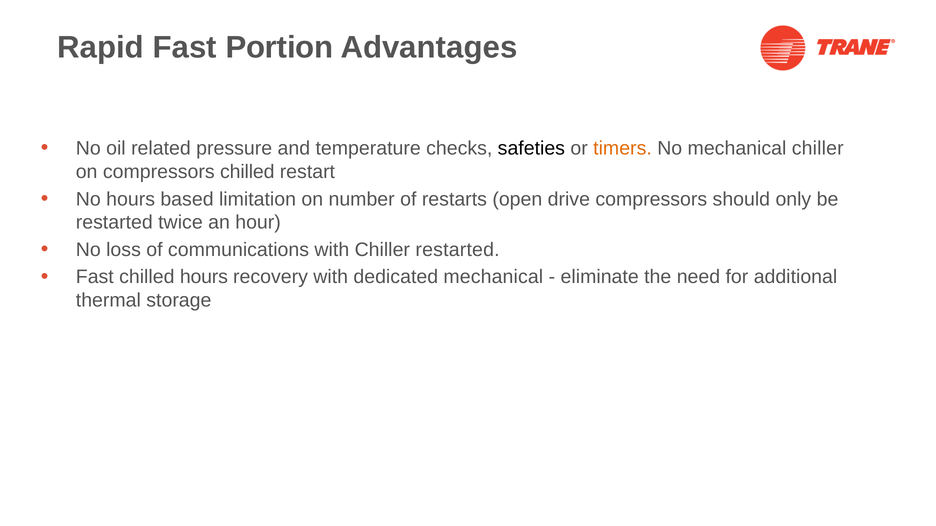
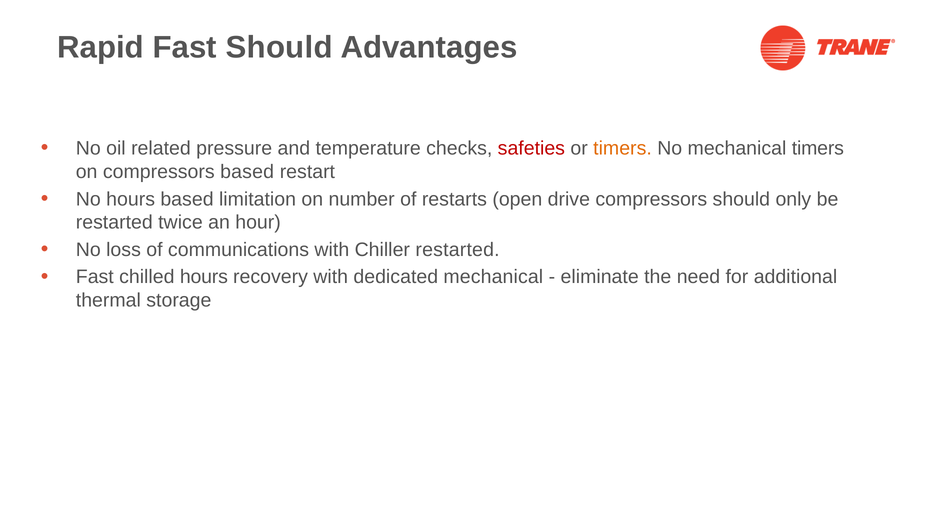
Fast Portion: Portion -> Should (279, 48)
safeties colour: black -> red (531, 149)
mechanical chiller: chiller -> timers (818, 149)
compressors chilled: chilled -> based (247, 172)
